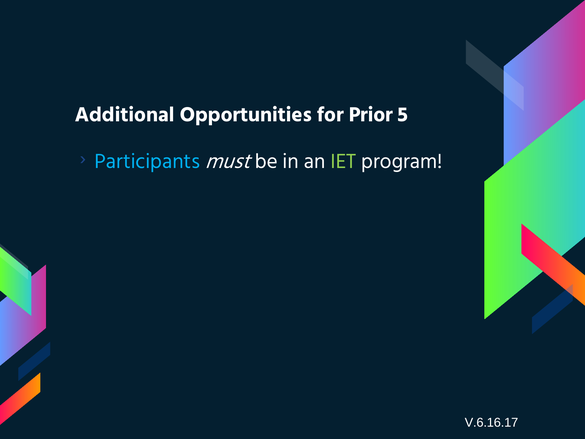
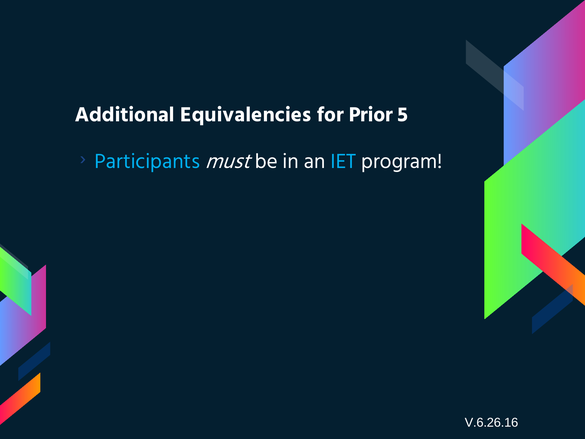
Opportunities: Opportunities -> Equivalencies (246, 114)
IET colour: light green -> light blue (343, 161)
V.6.16.17: V.6.16.17 -> V.6.26.16 (491, 422)
